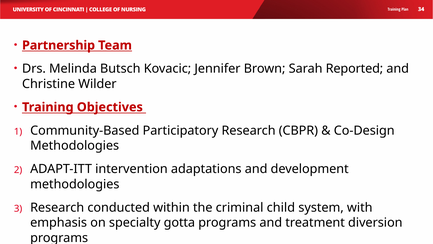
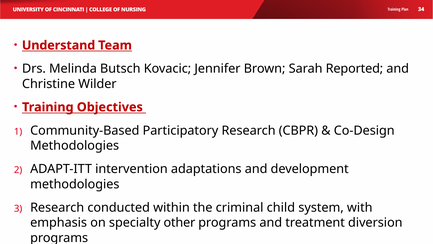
Partnership: Partnership -> Understand (59, 45)
gotta: gotta -> other (179, 222)
